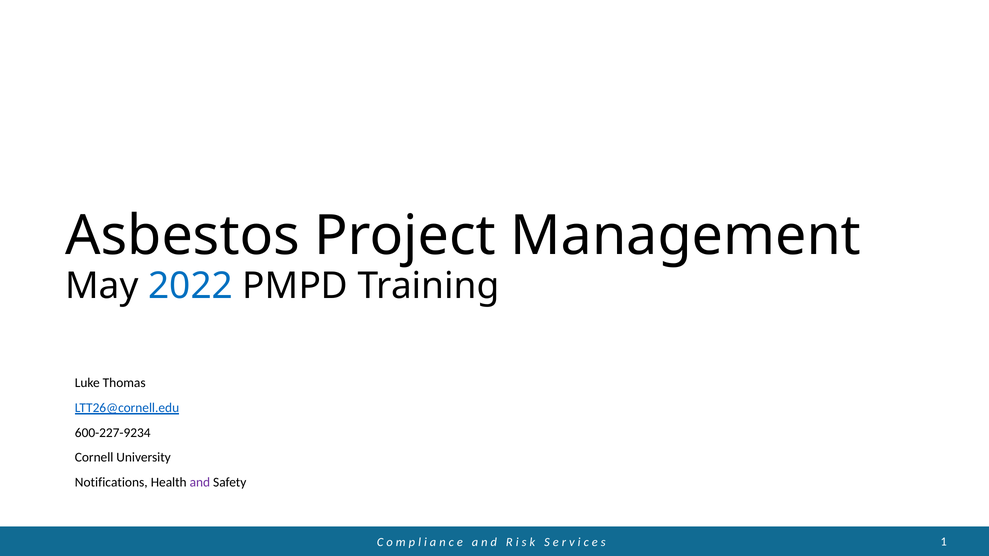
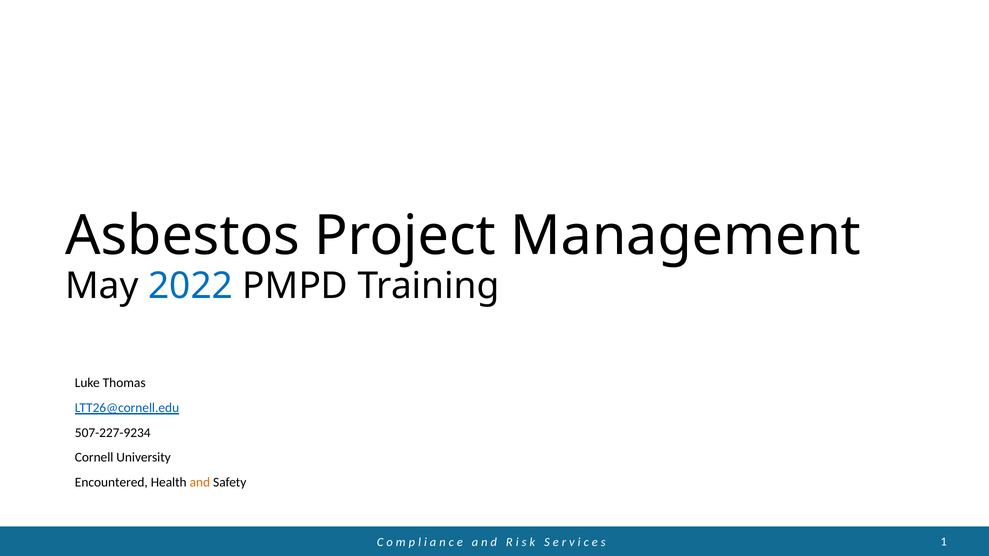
600-227-9234: 600-227-9234 -> 507-227-9234 (113, 433)
Notifications: Notifications -> Encountered (111, 483)
and colour: purple -> orange (200, 483)
